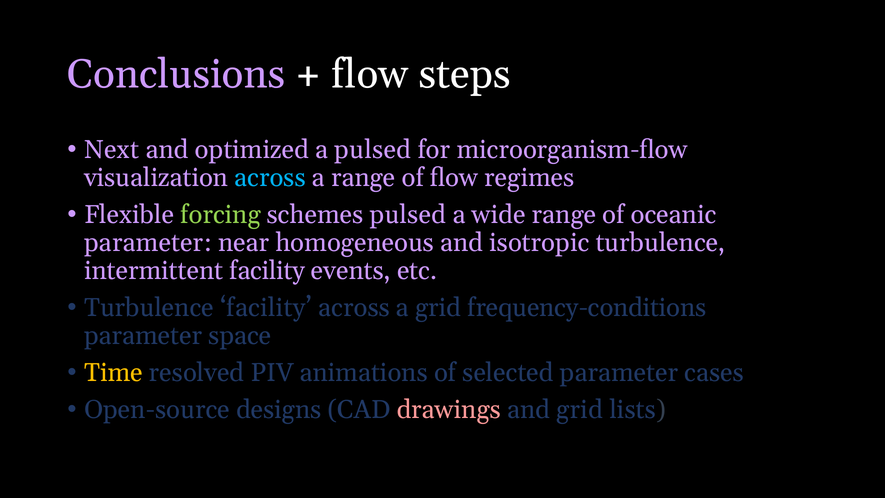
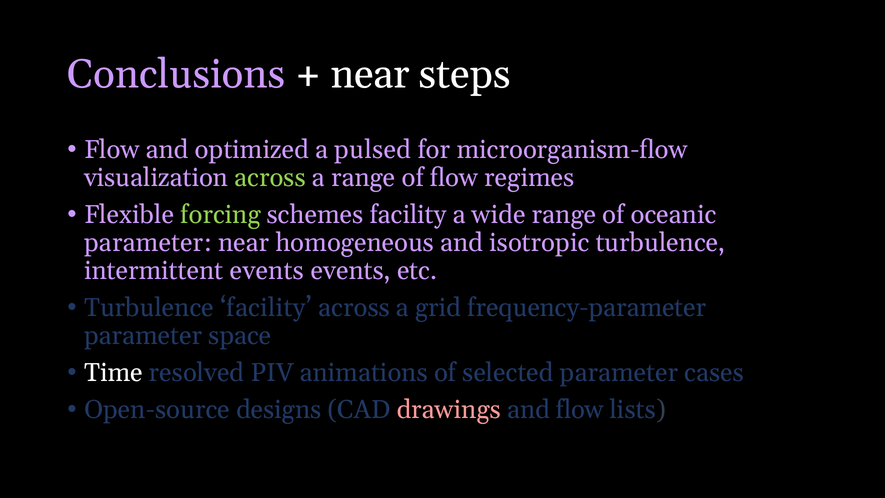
flow: flow -> near (370, 74)
Next: Next -> Flow (112, 150)
across colour: light blue -> light green (270, 178)
schemes pulsed: pulsed -> facility (408, 215)
intermittent facility: facility -> events (267, 270)
frequency-conditions: frequency-conditions -> frequency-parameter (587, 307)
Time colour: yellow -> white (113, 372)
and grid: grid -> flow (580, 410)
